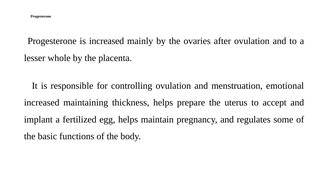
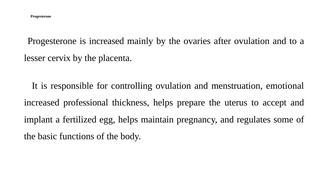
whole: whole -> cervix (59, 58)
maintaining: maintaining -> professional (86, 103)
